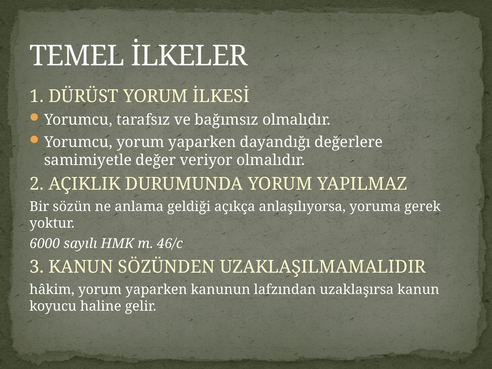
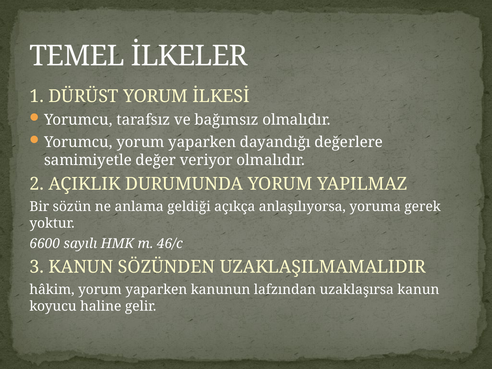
6000: 6000 -> 6600 (45, 244)
